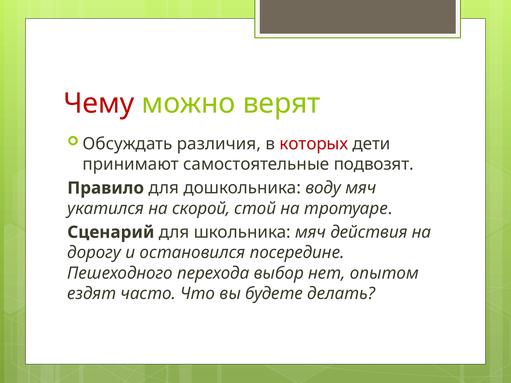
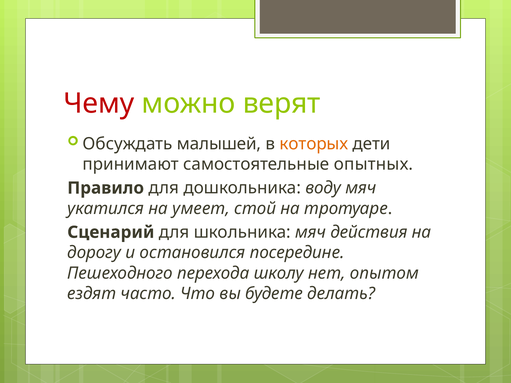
различия: различия -> малышей (219, 144)
которых colour: red -> orange (314, 144)
подвозят: подвозят -> опытных (374, 164)
скорой: скорой -> умеет (201, 209)
выбор: выбор -> школу (279, 273)
